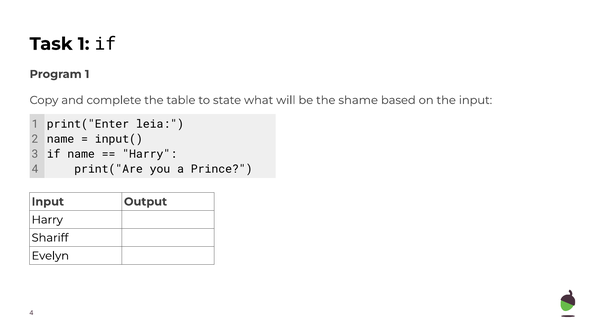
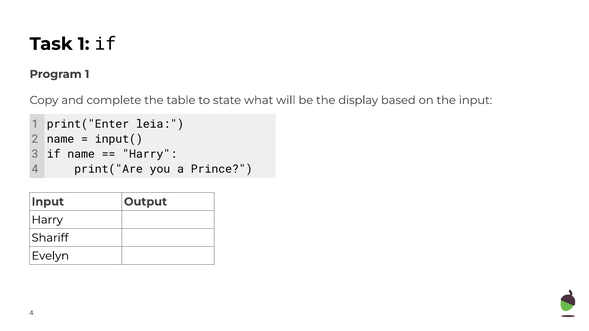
shame: shame -> display (358, 100)
